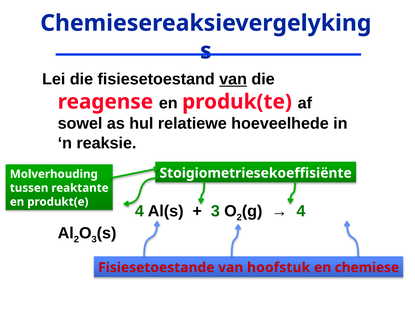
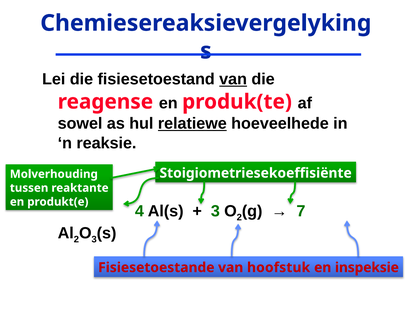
relatiewe underline: none -> present (192, 123)
4: 4 -> 7 (301, 211)
chemiese: chemiese -> inspeksie (367, 267)
